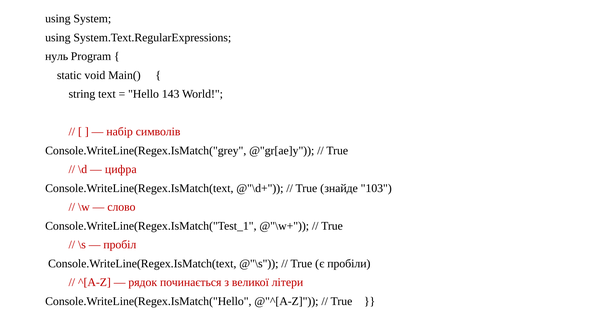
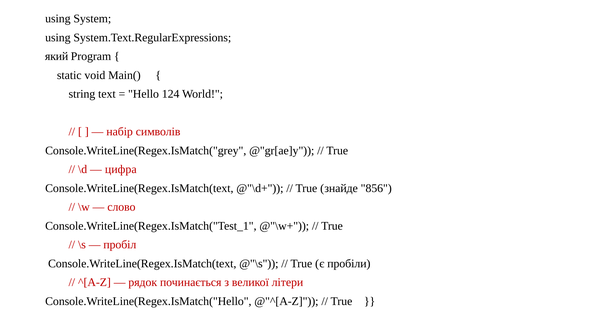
нуль: нуль -> який (57, 57)
143: 143 -> 124 (171, 94)
103: 103 -> 856 (376, 189)
